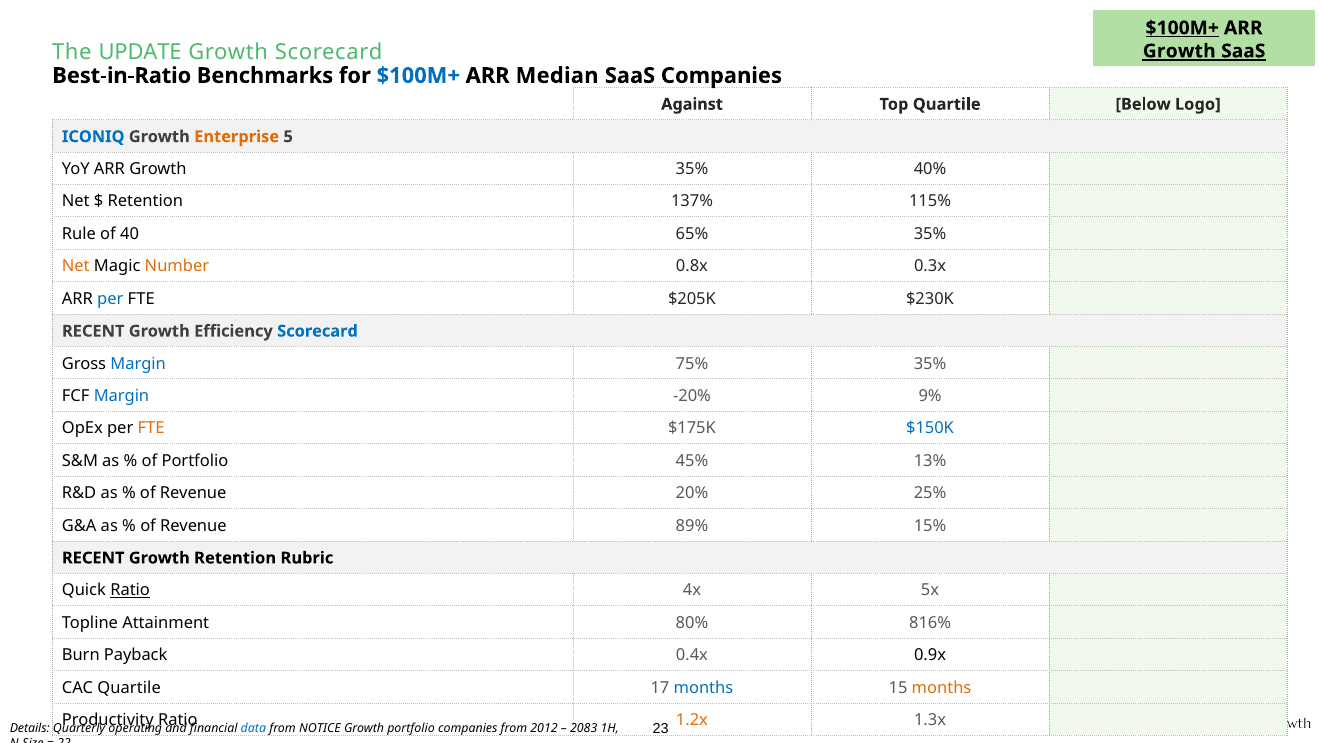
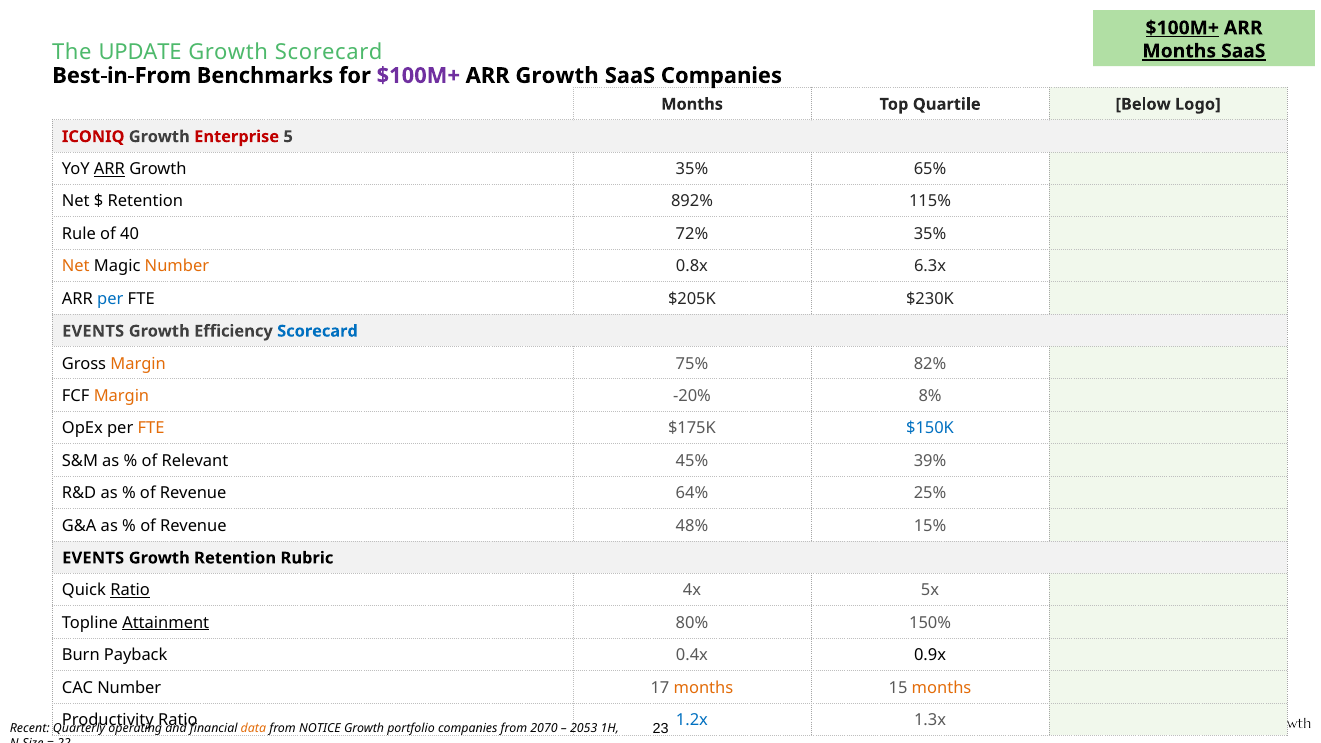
Growth: Growth -> Months (1179, 51)
Best-in-Ratio: Best-in-Ratio -> Best-in-From (122, 76)
$100M+ colour: blue -> purple (418, 76)
Median: Median -> Growth (557, 76)
Against: Against -> Months (692, 104)
ICONIQ colour: blue -> red (93, 137)
Enterprise colour: orange -> red (237, 137)
ARR underline: none -> present (109, 169)
40%: 40% -> 65% (930, 169)
137%: 137% -> 892% (692, 202)
65%: 65% -> 72% (692, 234)
0.3x: 0.3x -> 6.3x (930, 266)
RECENT: RECENT -> EVENTS (93, 331)
Margin colour: blue -> orange (138, 364)
75% 35%: 35% -> 82% (930, 364)
Margin colour: blue -> orange (121, 396)
9%: 9% -> 8% (930, 396)
of Portfolio: Portfolio -> Relevant (195, 461)
13%: 13% -> 39% (930, 461)
20%: 20% -> 64% (692, 493)
89%: 89% -> 48% (692, 526)
RECENT: RECENT -> EVENTS (93, 558)
Attainment underline: none -> present (166, 623)
816%: 816% -> 150% (930, 623)
CAC Quartile: Quartile -> Number (129, 688)
months colour: blue -> orange (703, 688)
1.2x colour: orange -> blue (692, 720)
Details: Details -> Recent (30, 729)
data colour: blue -> orange (253, 729)
2012: 2012 -> 2070 (544, 729)
2083: 2083 -> 2053 (584, 729)
